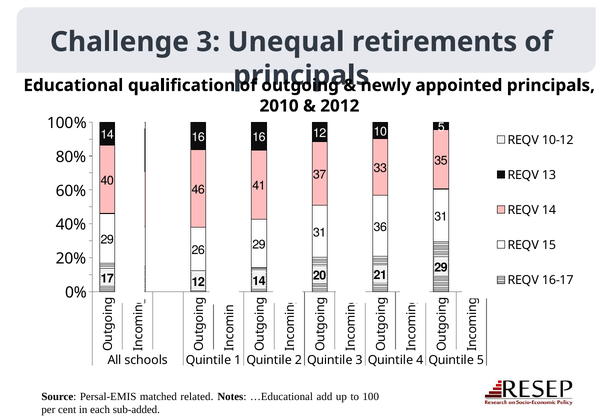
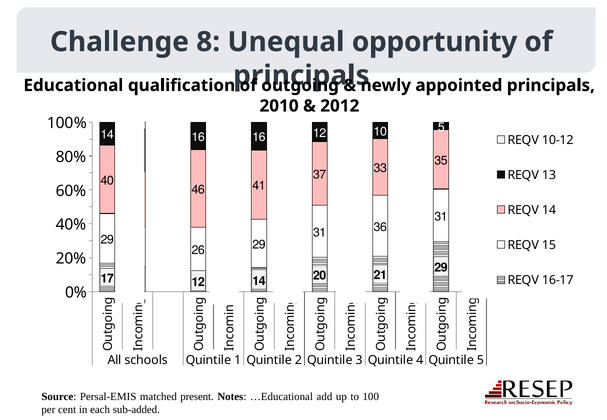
Challenge 3: 3 -> 8 (208, 42)
retirements: retirements -> opportunity (435, 42)
related: related -> present (197, 397)
